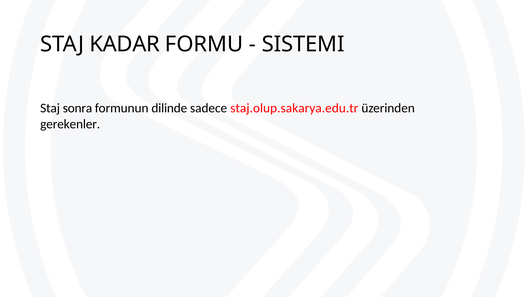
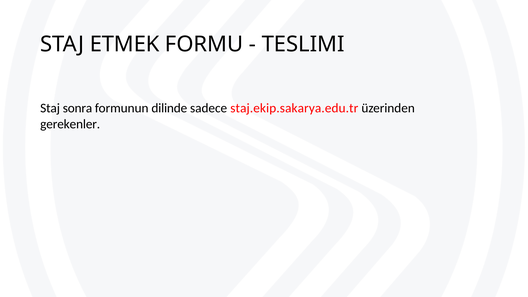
KADAR: KADAR -> ETMEK (125, 44)
SISTEMI: SISTEMI -> TESLIMI (303, 44)
staj.olup.sakarya.edu.tr: staj.olup.sakarya.edu.tr -> staj.ekip.sakarya.edu.tr (294, 108)
